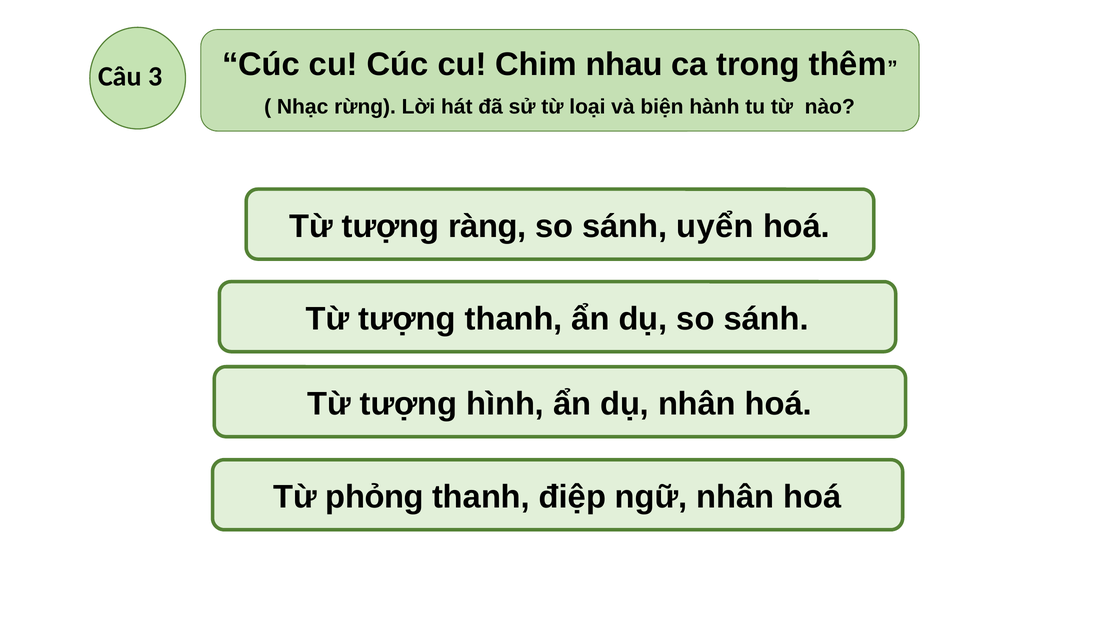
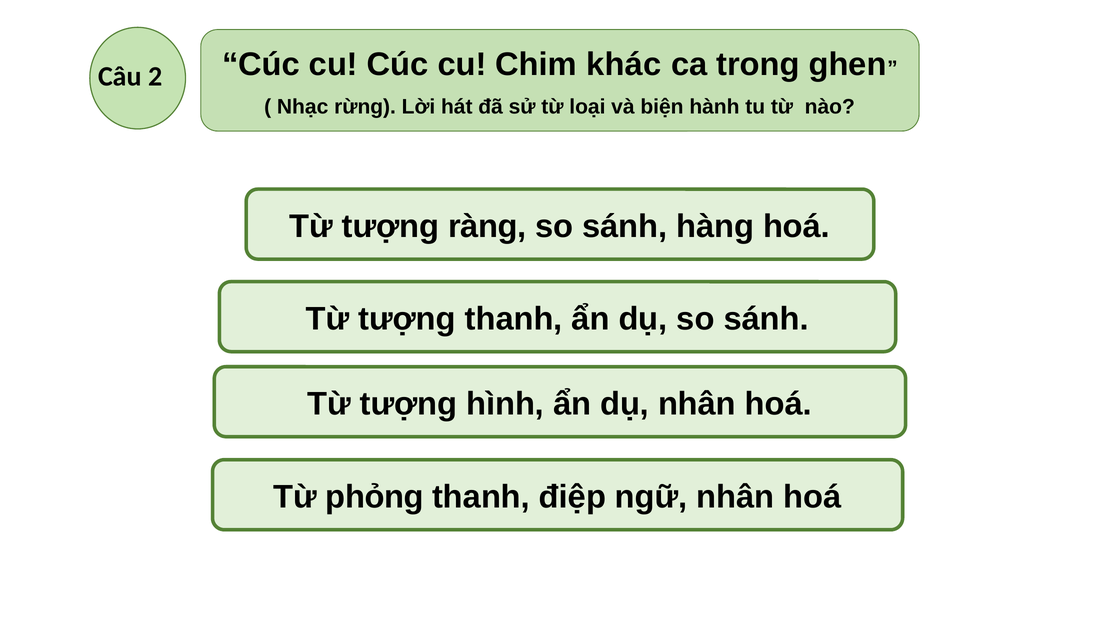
3: 3 -> 2 (155, 77)
nhau: nhau -> khác (624, 65)
thêm: thêm -> ghen (848, 65)
uyển: uyển -> hàng (715, 226)
